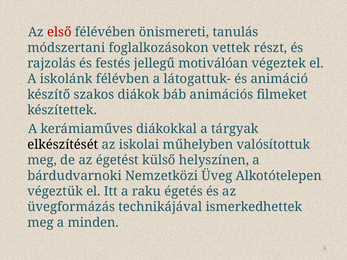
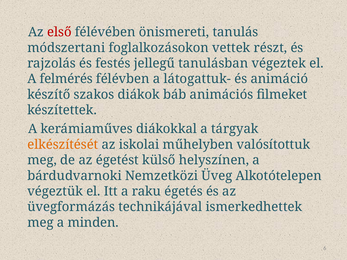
motiválóan: motiválóan -> tanulásban (213, 63)
iskolánk: iskolánk -> felmérés (66, 79)
elkészítését colour: black -> orange (63, 145)
